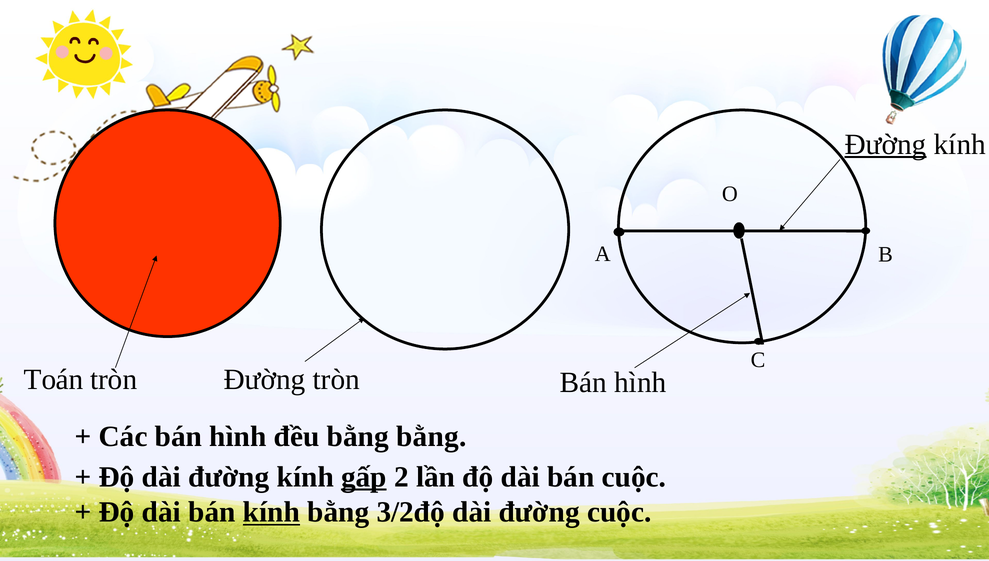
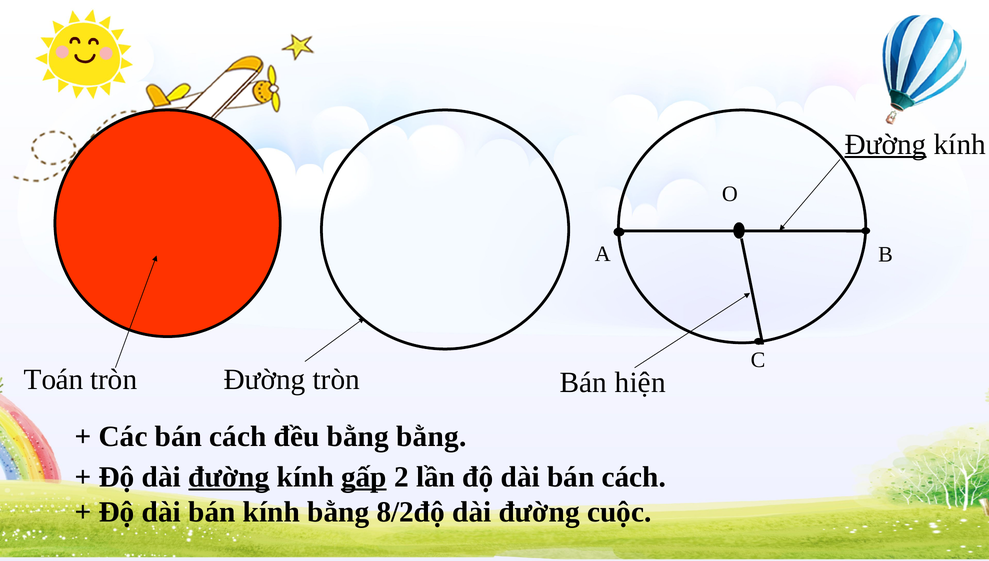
hình: hình -> hiện (640, 382)
Các bán hình: hình -> cách (238, 436)
đường underline: none -> present (229, 476)
dài bán cuộc: cuộc -> cách (634, 476)
kính underline: present -> none (271, 512)
3/2độ: 3/2độ -> 8/2độ (411, 512)
